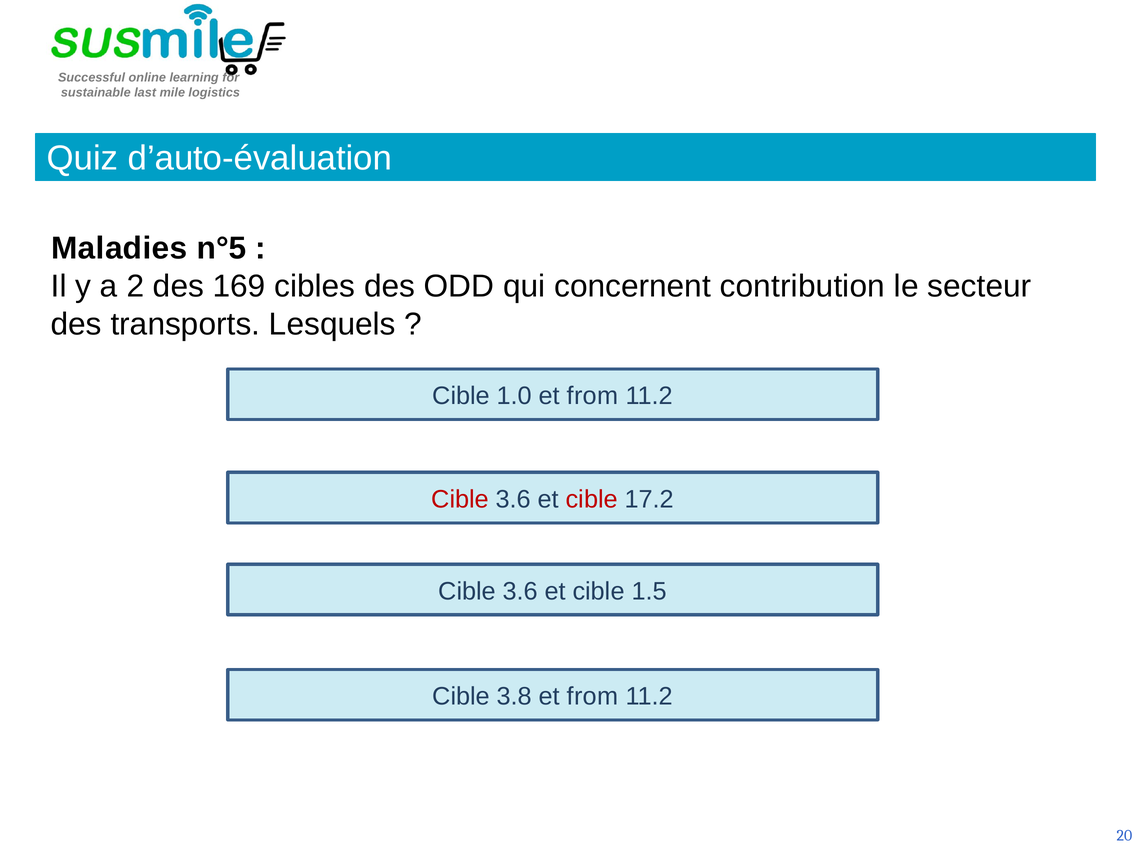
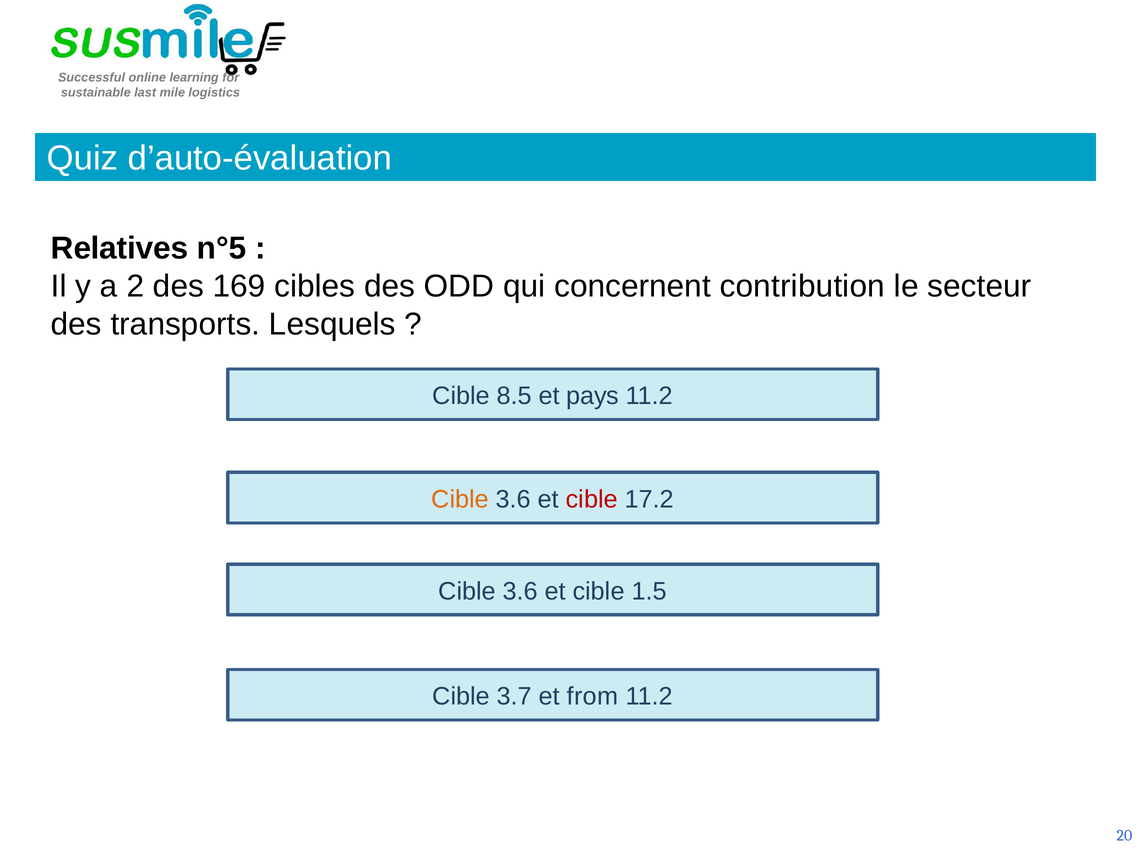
Maladies: Maladies -> Relatives (119, 248)
1.0: 1.0 -> 8.5 (514, 396)
from: from -> pays (593, 396)
Cible colour: red -> orange (460, 500)
3.8: 3.8 -> 3.7 (514, 697)
